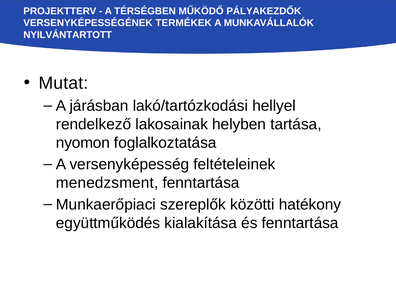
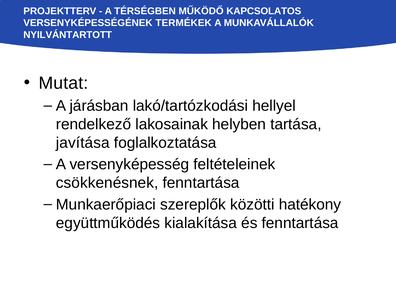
PÁLYAKEZDŐK: PÁLYAKEZDŐK -> KAPCSOLATOS (264, 11)
nyomon: nyomon -> javítása (83, 143)
menedzsment: menedzsment -> csökkenésnek (107, 183)
